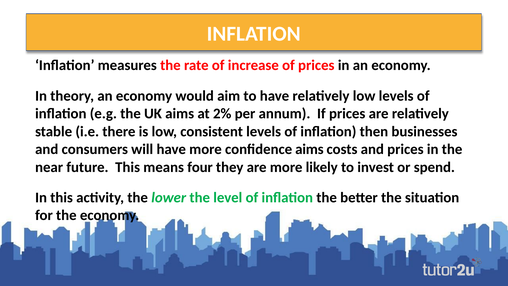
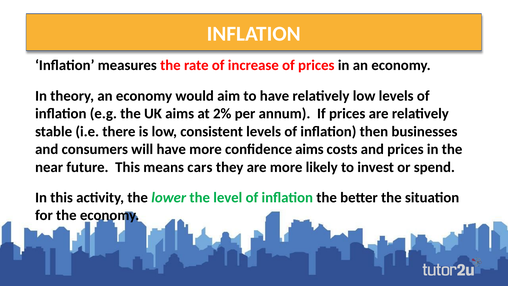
four: four -> cars (200, 167)
